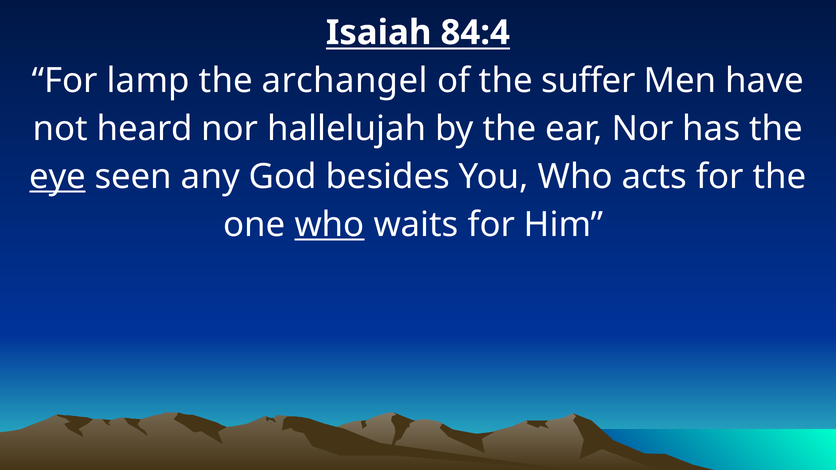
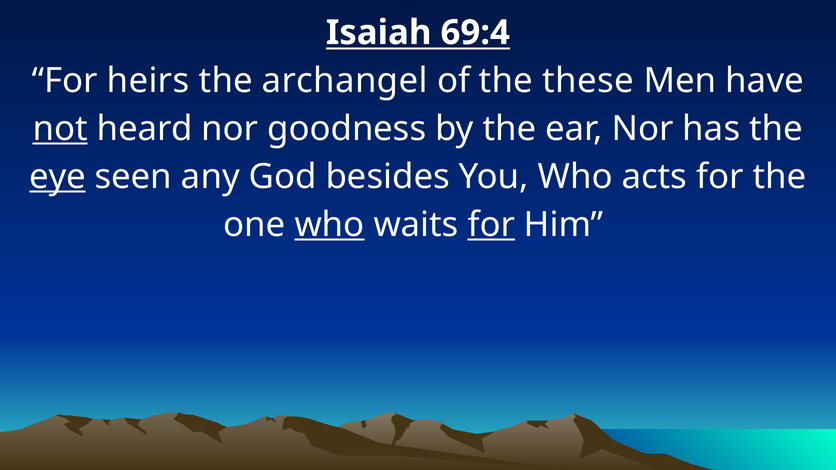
84:4: 84:4 -> 69:4 (475, 33)
lamp: lamp -> heirs (148, 81)
suffer: suffer -> these (588, 81)
not underline: none -> present (60, 129)
hallelujah: hallelujah -> goodness (347, 129)
for underline: none -> present (491, 225)
